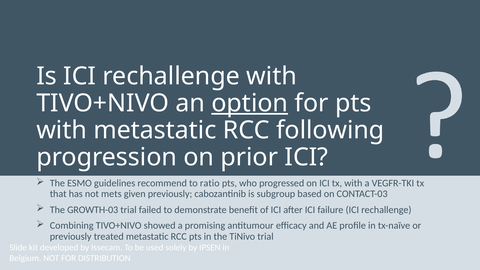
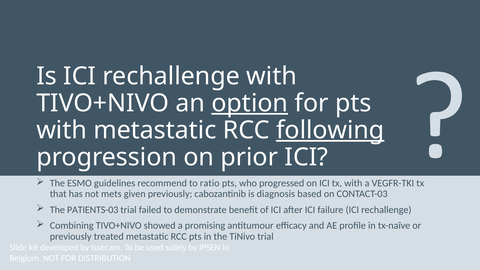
following underline: none -> present (330, 130)
subgroup: subgroup -> diagnosis (276, 194)
GROWTH-03: GROWTH-03 -> PATIENTS-03 (93, 210)
